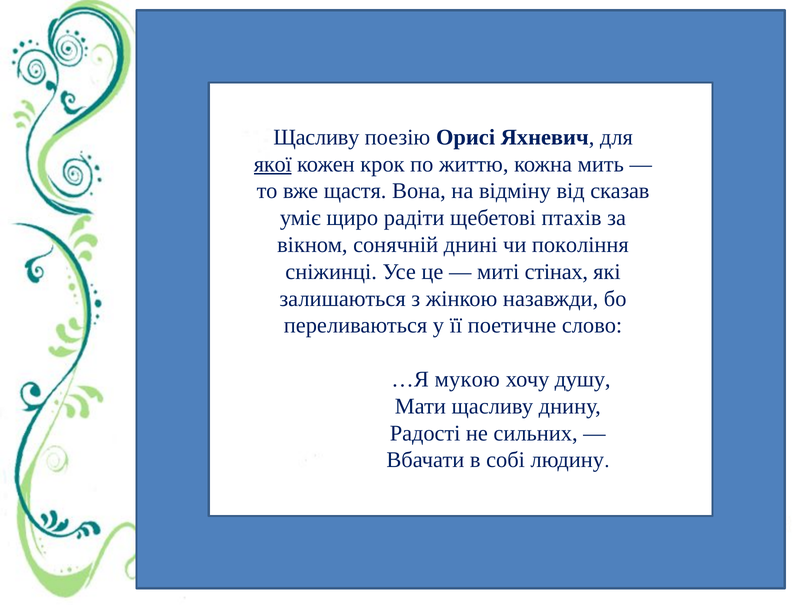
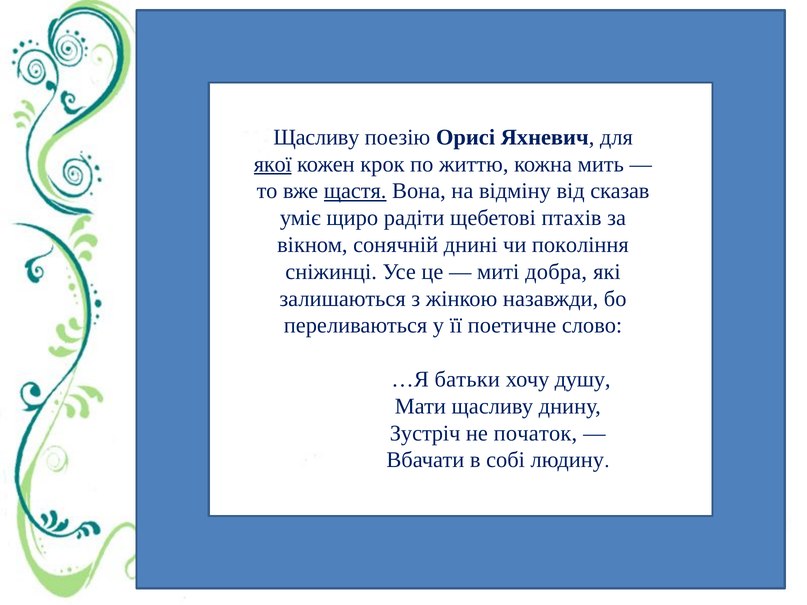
щастя underline: none -> present (355, 191)
стінах: стінах -> добра (556, 272)
мукою: мукою -> батьки (467, 380)
Радості: Радості -> Зустріч (425, 433)
сильних: сильних -> початок (535, 433)
